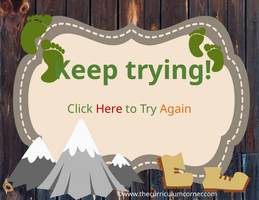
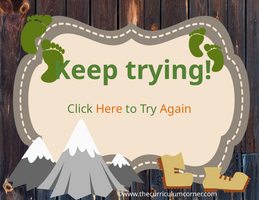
Here colour: red -> orange (109, 109)
